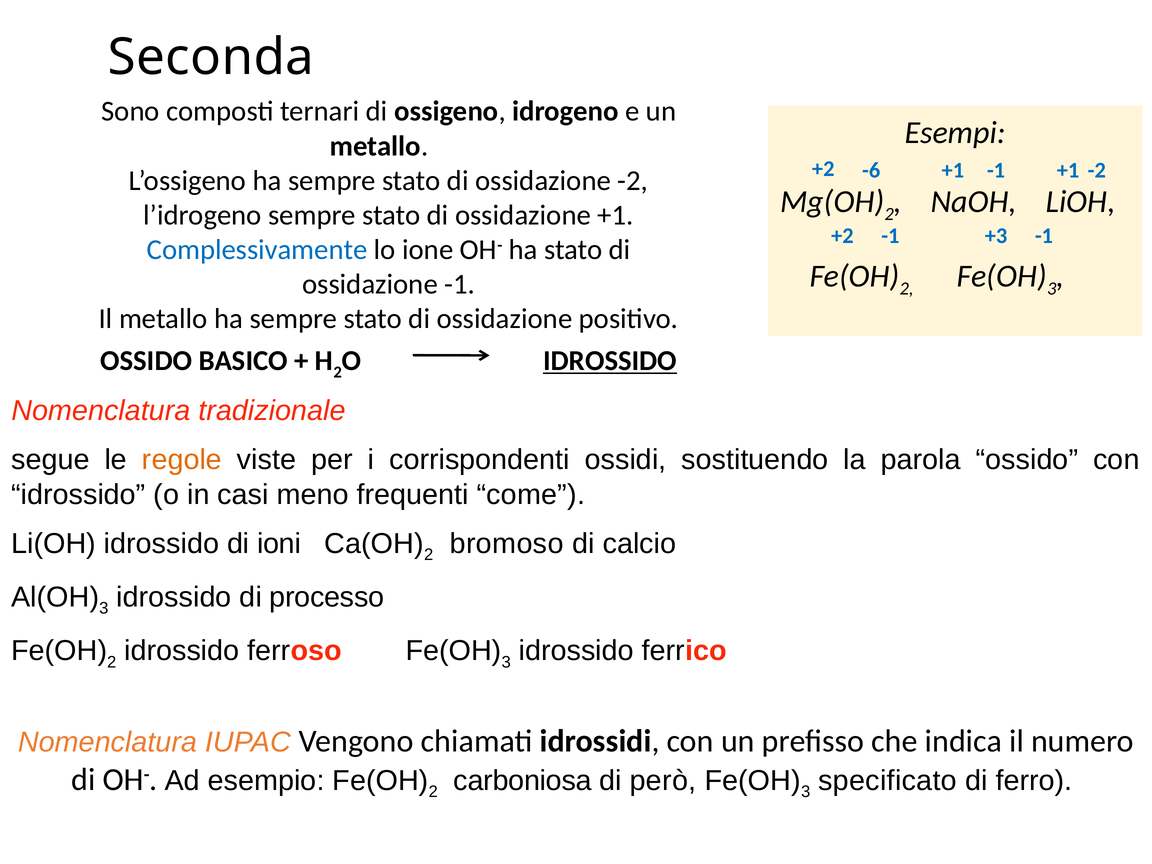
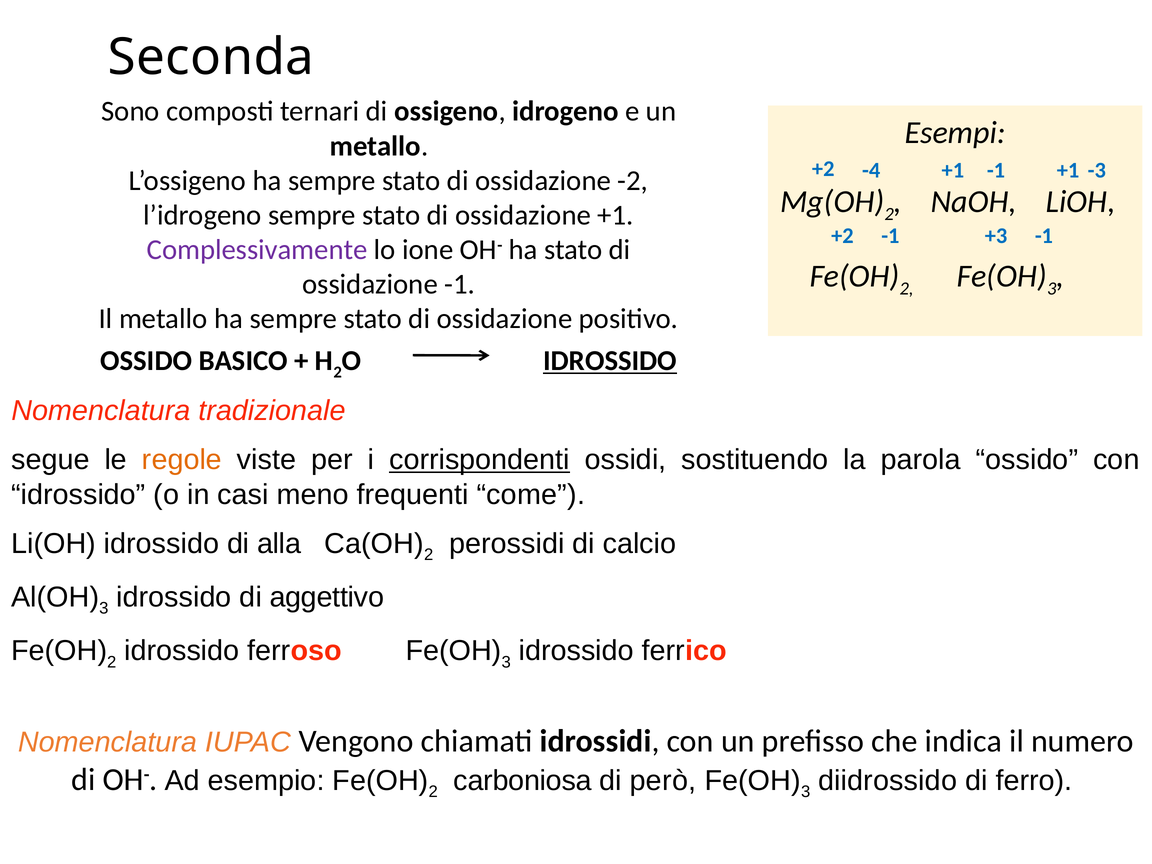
-6: -6 -> -4 (871, 170)
+1 -2: -2 -> -3 (1097, 170)
Complessivamente colour: blue -> purple (257, 250)
corrispondenti underline: none -> present (479, 460)
ioni: ioni -> alla (279, 544)
bromoso: bromoso -> perossidi (507, 544)
processo: processo -> aggettivo (327, 597)
specificato: specificato -> diidrossido (888, 781)
